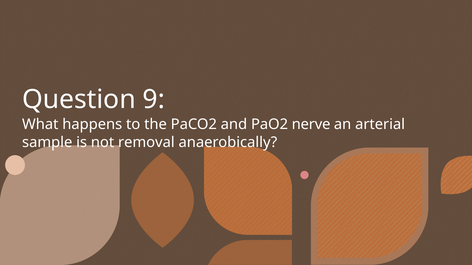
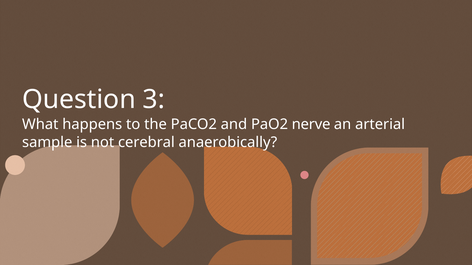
9: 9 -> 3 (154, 100)
removal: removal -> cerebral (146, 143)
